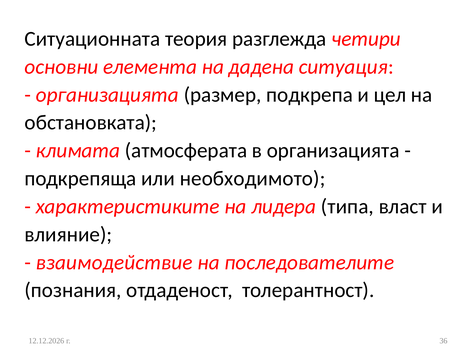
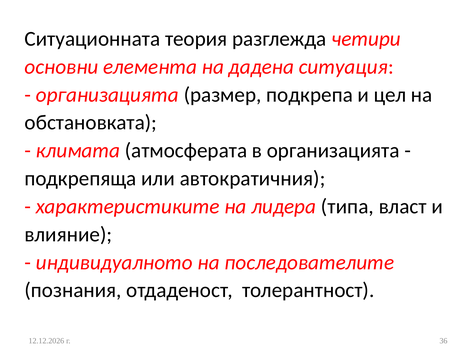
необходимото: необходимото -> автократичния (253, 179)
взаимодействие: взаимодействие -> индивидуалното (114, 262)
